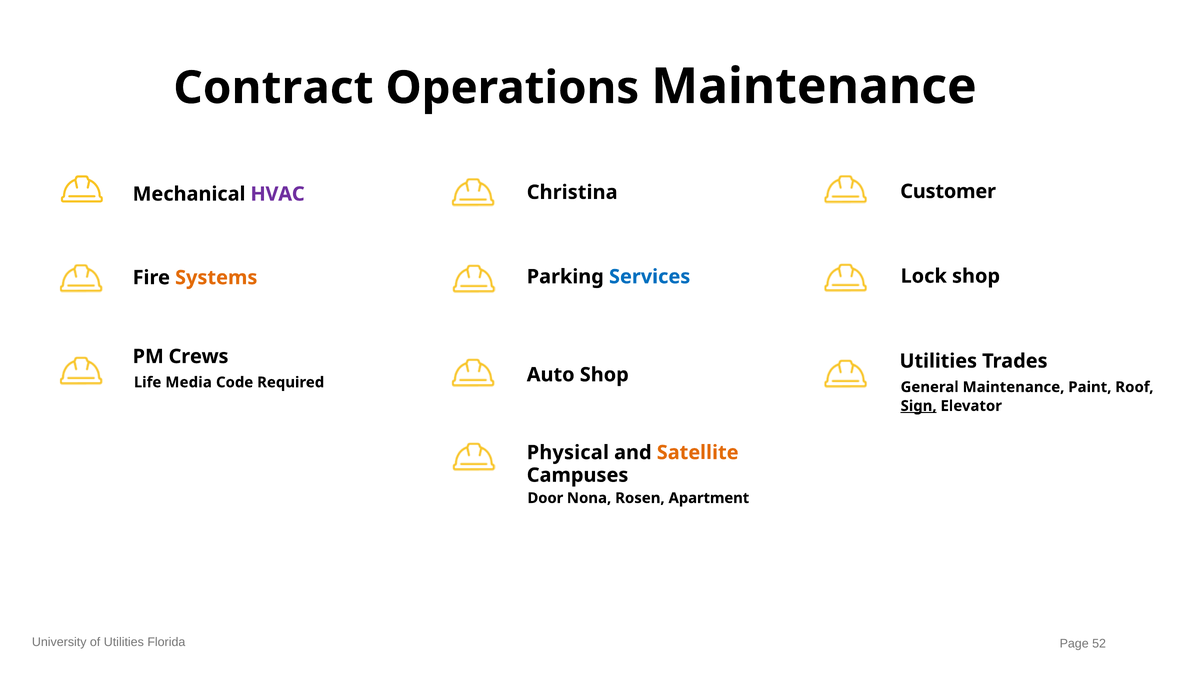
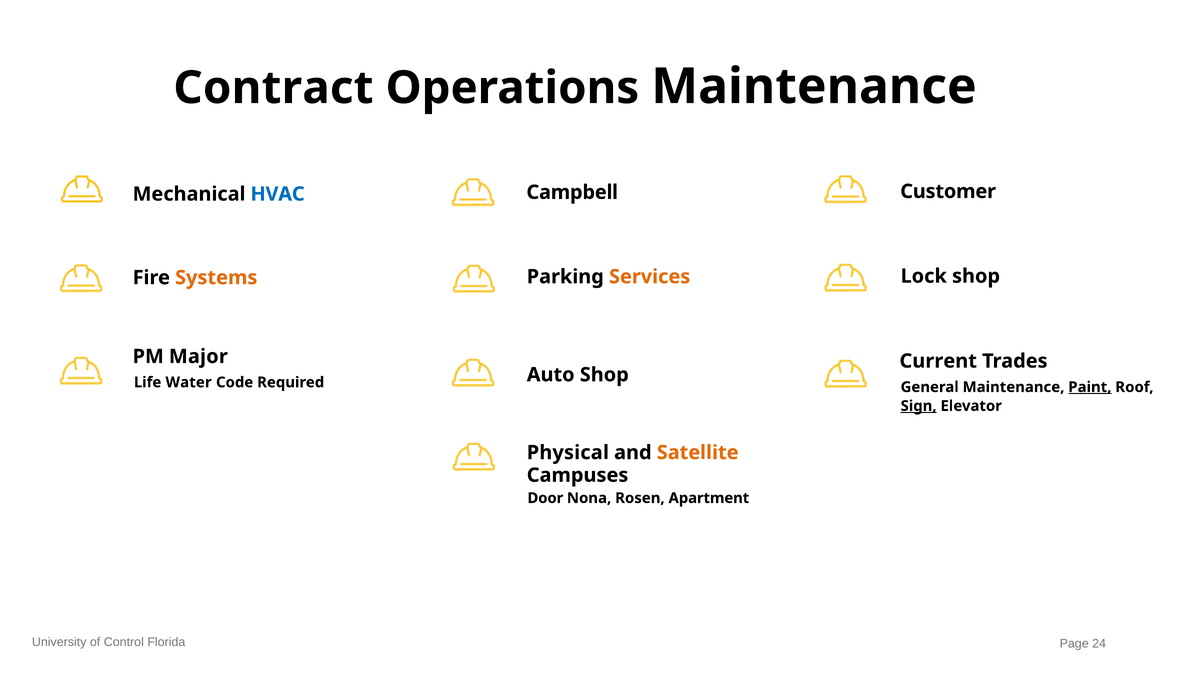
Christina: Christina -> Campbell (572, 192)
HVAC colour: purple -> blue (278, 194)
Services colour: blue -> orange (650, 277)
Crews: Crews -> Major (198, 356)
Utilities: Utilities -> Current (938, 361)
Media: Media -> Water (189, 382)
Paint underline: none -> present (1090, 387)
of Utilities: Utilities -> Control (124, 642)
52: 52 -> 24 (1099, 643)
